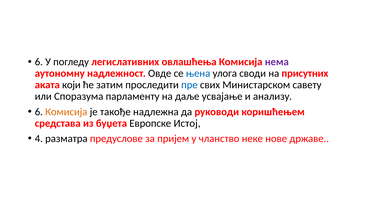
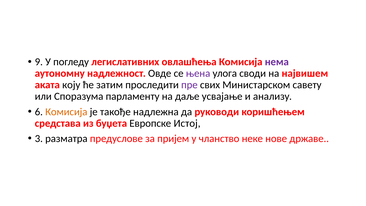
6: 6 -> 9 (39, 62)
њена colour: blue -> purple (198, 73)
присутних: присутних -> највишем (305, 73)
који: који -> коју (71, 85)
пре colour: blue -> purple (189, 85)
4: 4 -> 3 (39, 139)
